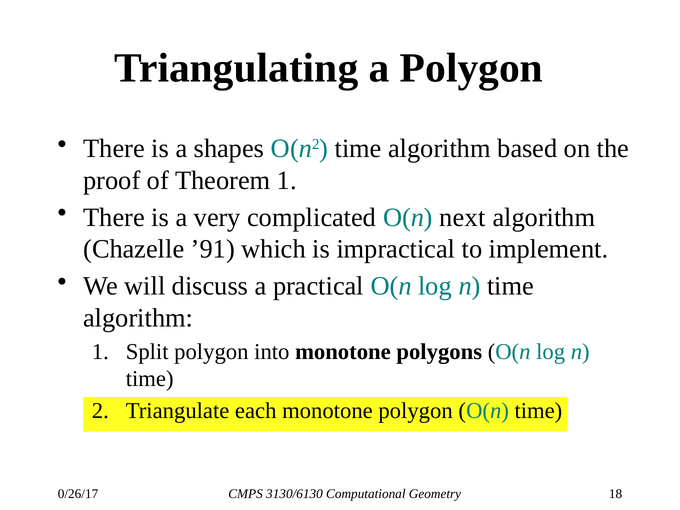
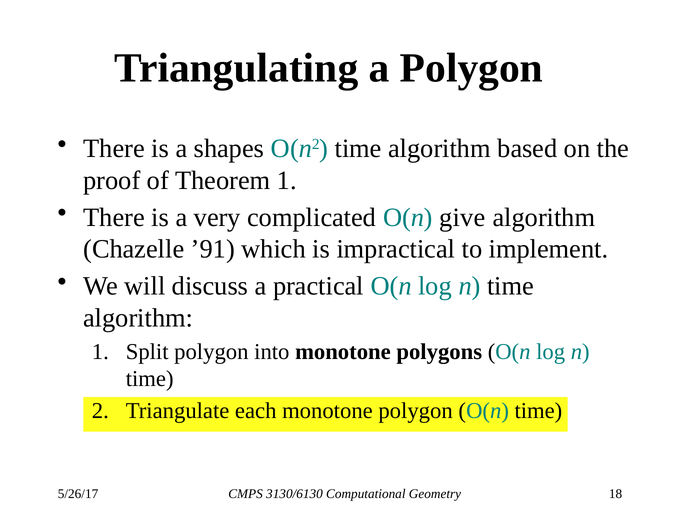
next: next -> give (463, 217)
0/26/17: 0/26/17 -> 5/26/17 (78, 494)
